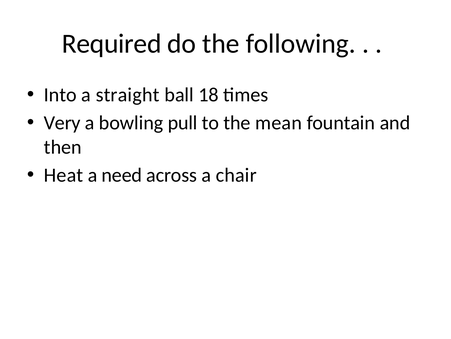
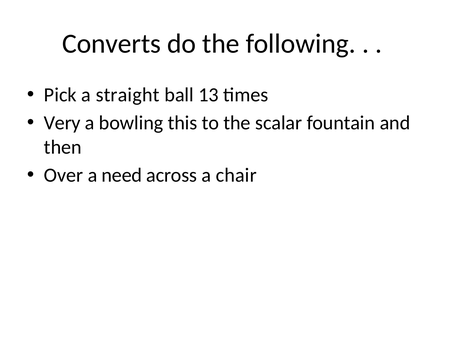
Required: Required -> Converts (112, 44)
Into: Into -> Pick (60, 95)
18: 18 -> 13 (209, 95)
pull: pull -> this (183, 123)
mean: mean -> scalar (279, 123)
Heat: Heat -> Over (64, 175)
